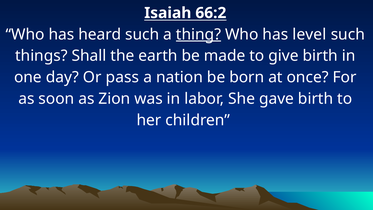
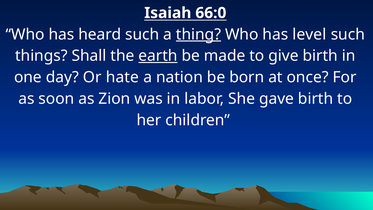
66:2: 66:2 -> 66:0 (211, 13)
earth underline: none -> present (158, 56)
pass: pass -> hate (122, 77)
